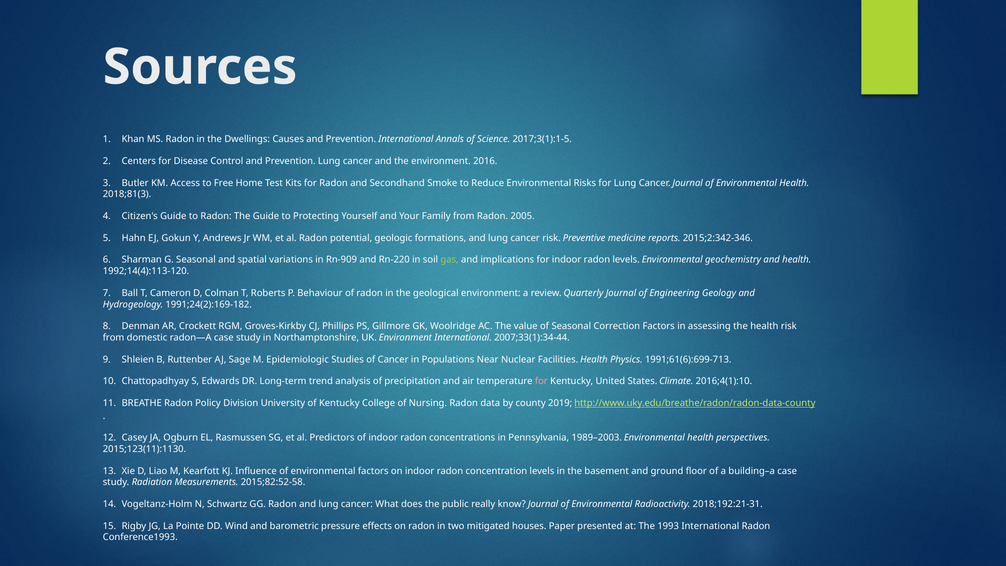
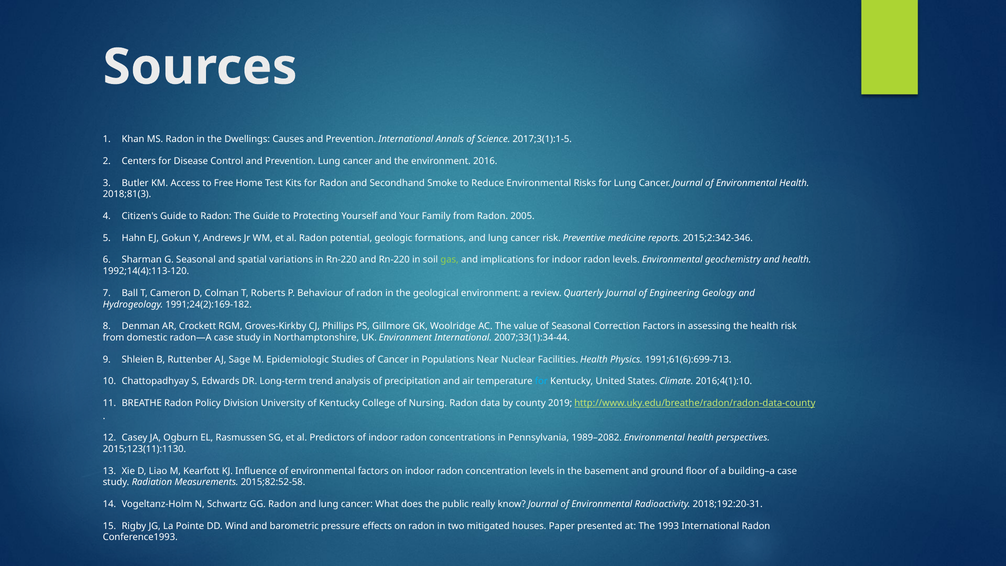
in Rn-909: Rn-909 -> Rn-220 (341, 260)
for colour: pink -> light blue (541, 381)
1989–2003: 1989–2003 -> 1989–2082 (597, 438)
2018;192:21-31: 2018;192:21-31 -> 2018;192:20-31 (728, 504)
